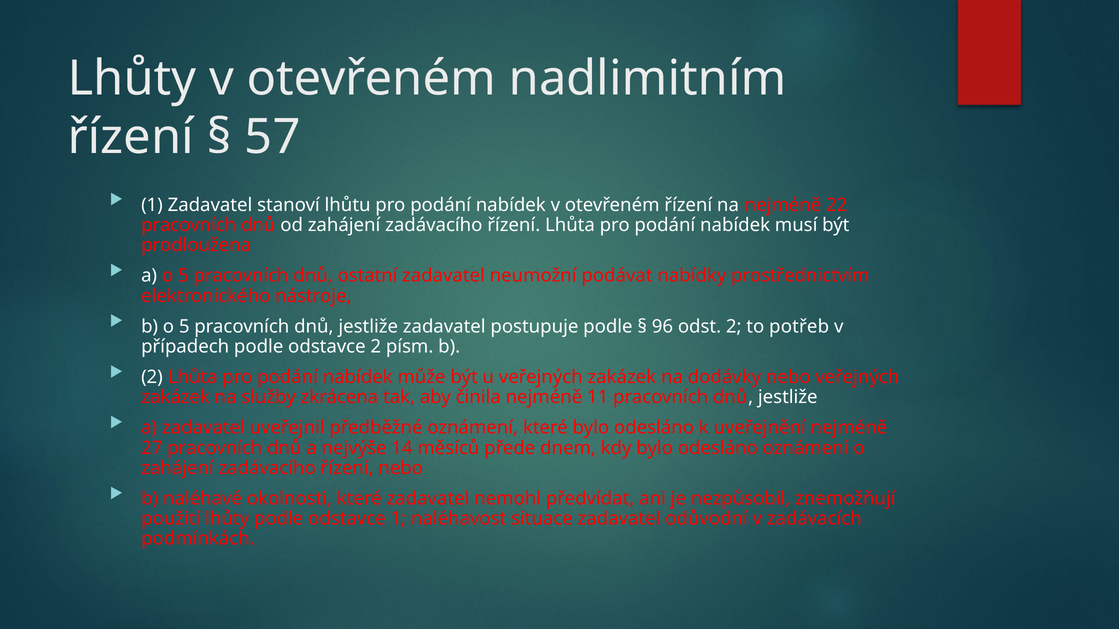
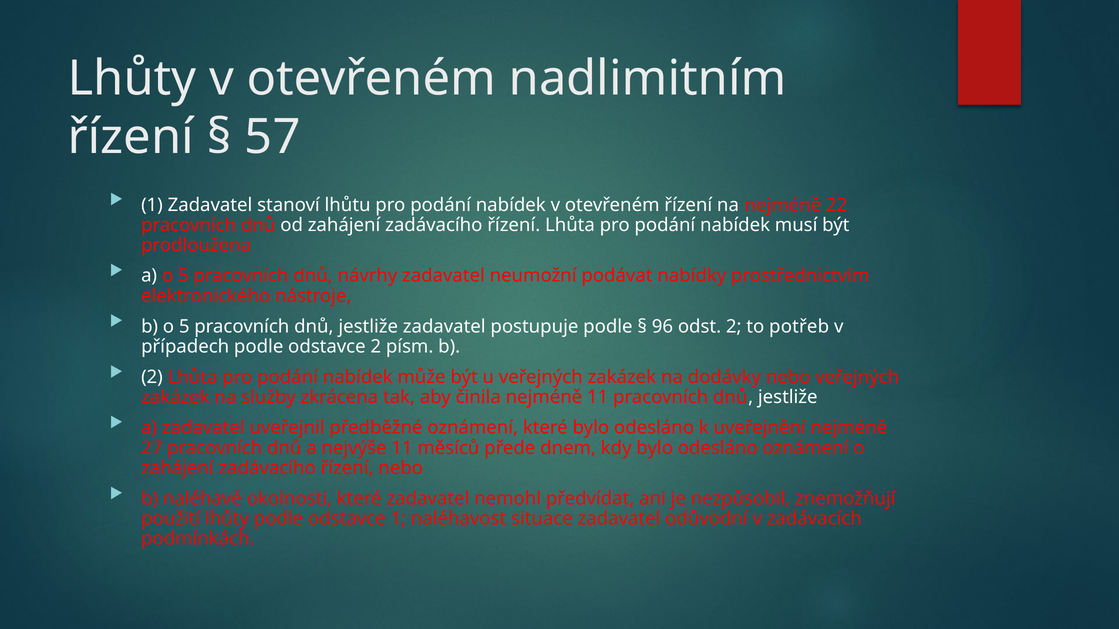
ostatní: ostatní -> návrhy (367, 276)
nejvýše 14: 14 -> 11 (402, 448)
